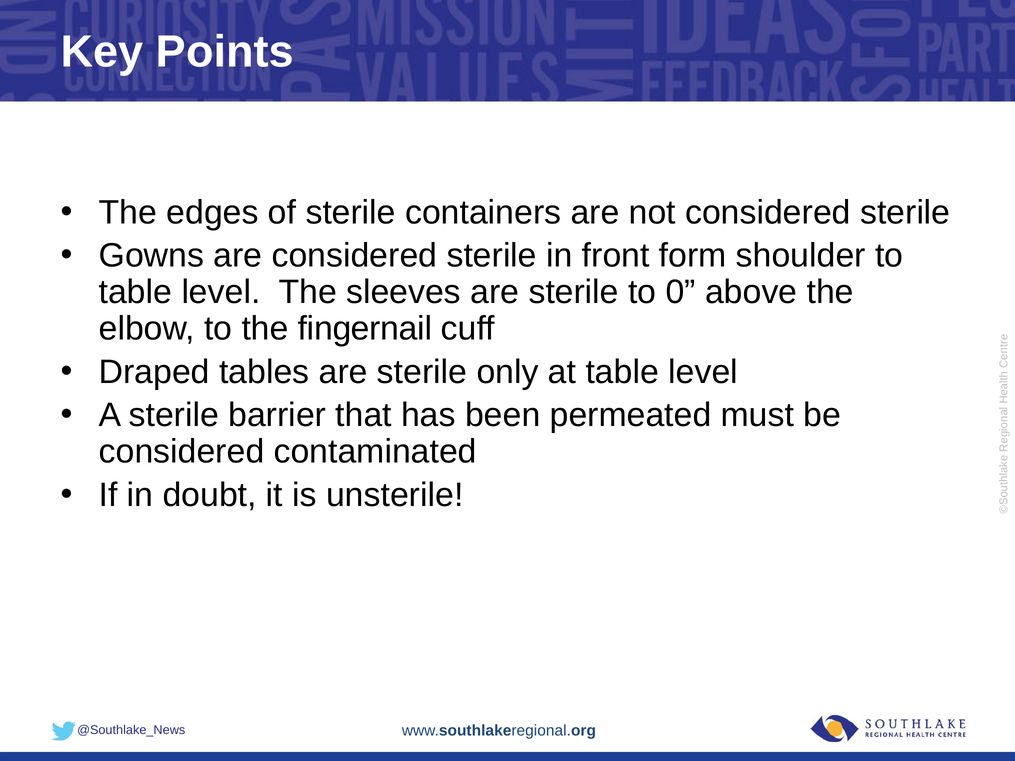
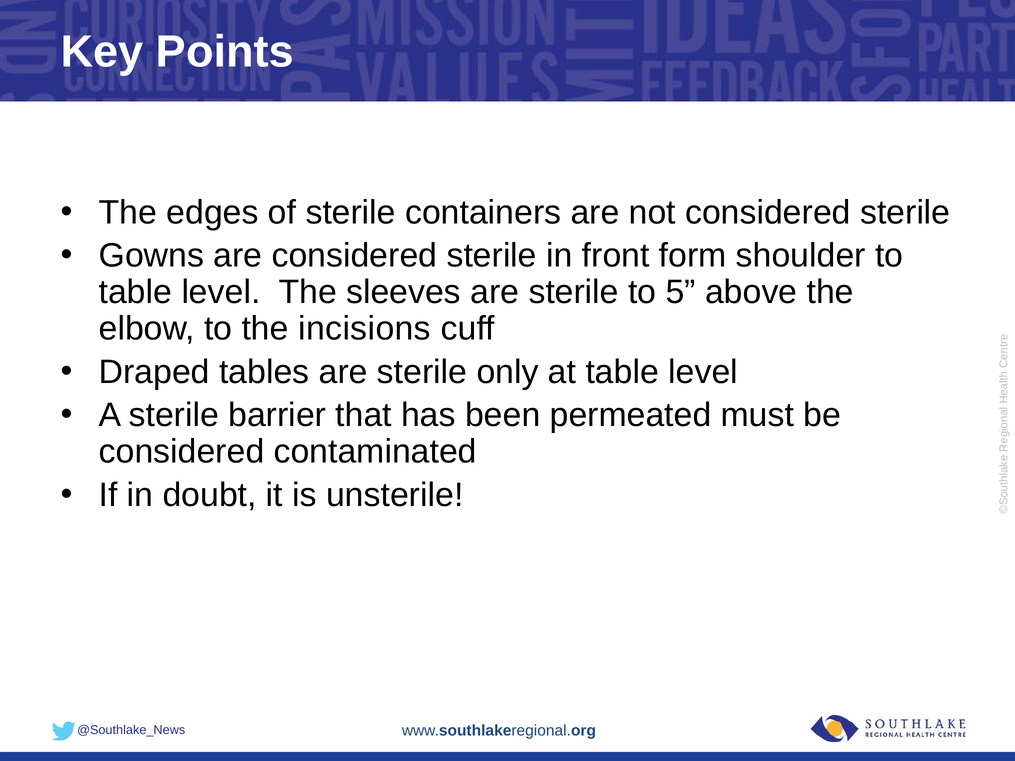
0: 0 -> 5 (681, 292)
fingernail: fingernail -> incisions (365, 329)
